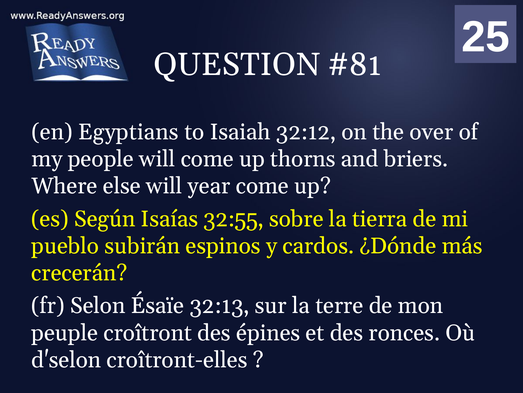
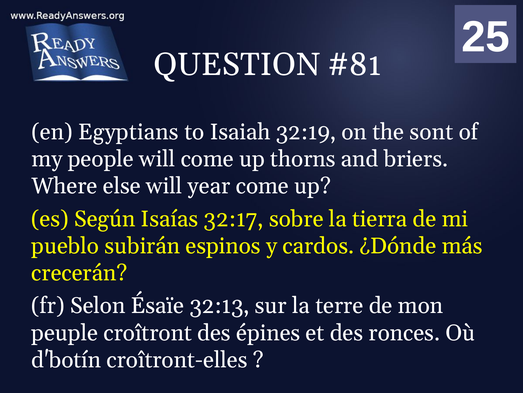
32:12: 32:12 -> 32:19 (306, 132)
over: over -> sont (431, 132)
32:55: 32:55 -> 32:17 (233, 219)
d'selon: d'selon -> d'botín (66, 359)
